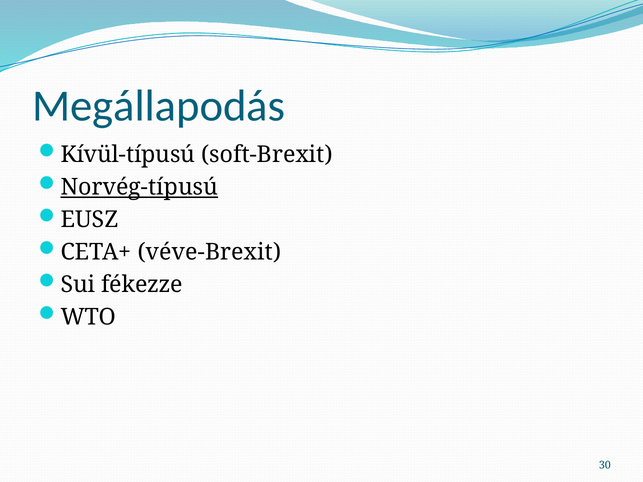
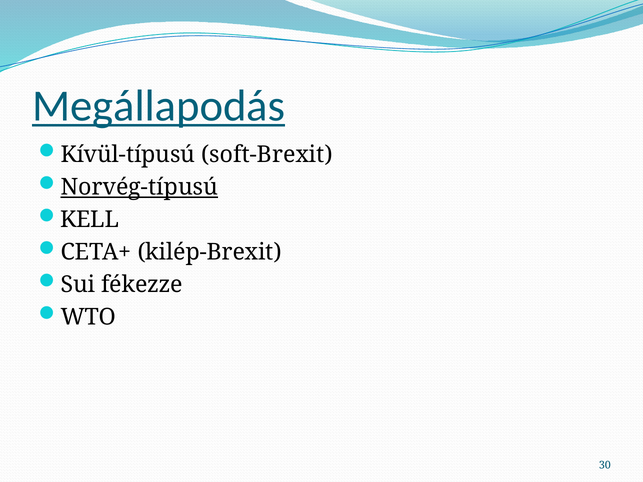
Megállapodás underline: none -> present (159, 106)
EUSZ: EUSZ -> KELL (90, 220)
véve-Brexit: véve-Brexit -> kilép-Brexit (210, 252)
